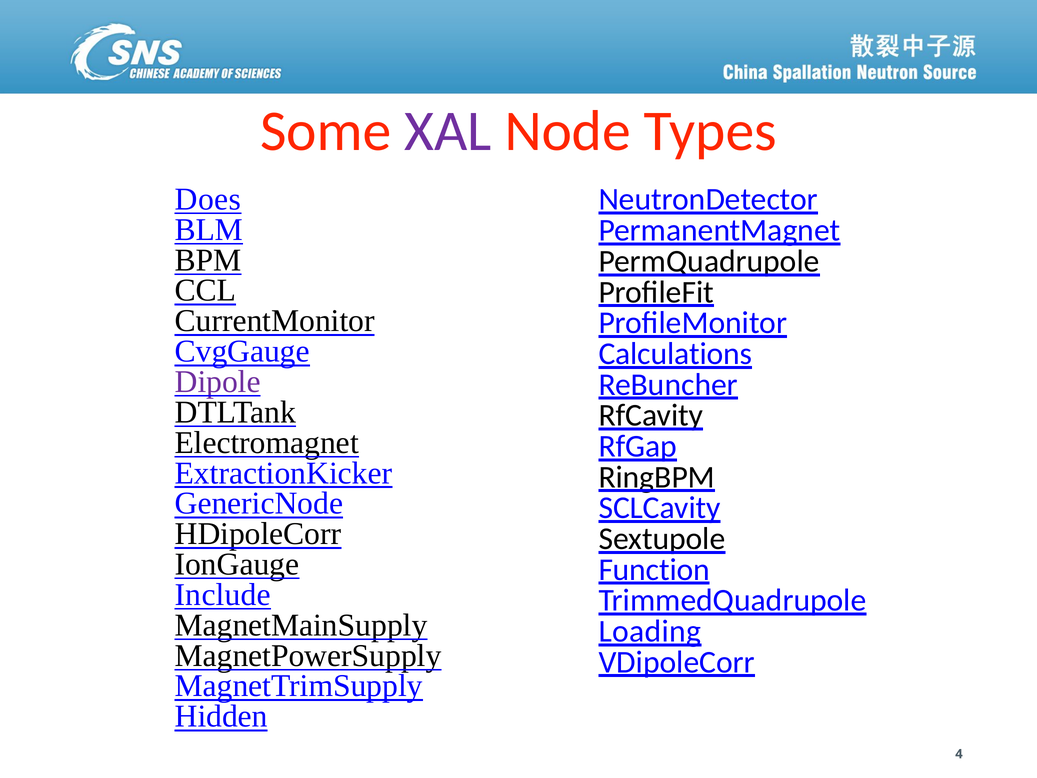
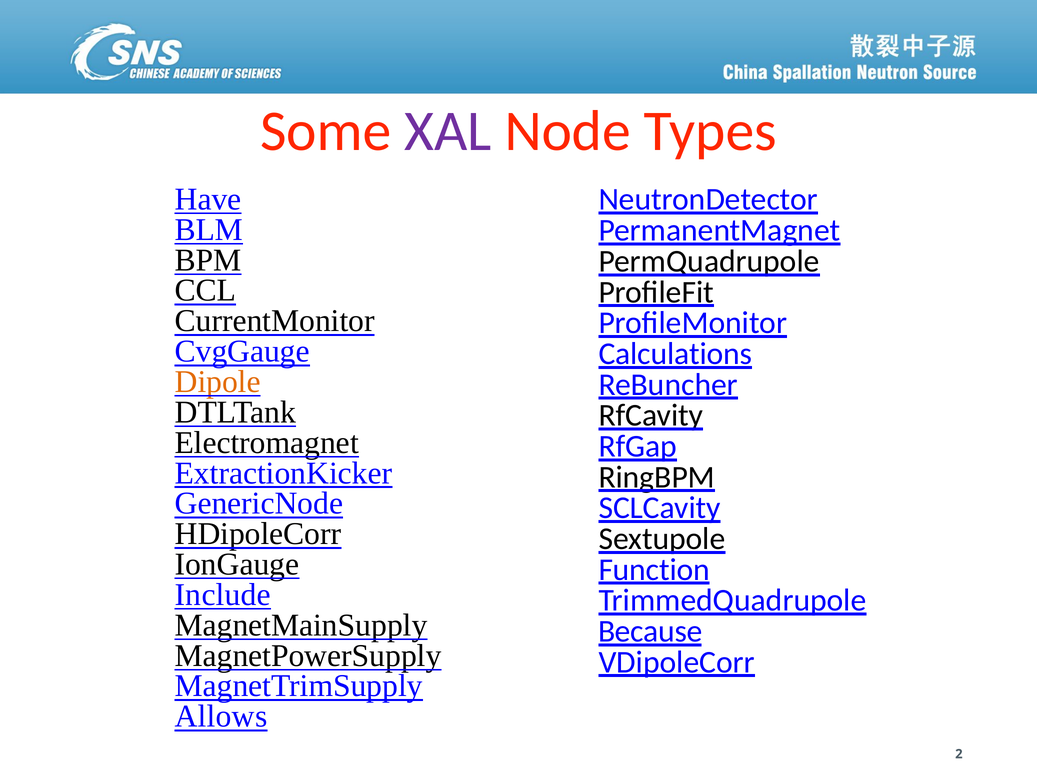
Does: Does -> Have (208, 199)
Dipole colour: purple -> orange (218, 382)
Loading: Loading -> Because (650, 631)
Hidden: Hidden -> Allows (221, 716)
4: 4 -> 2 (959, 754)
